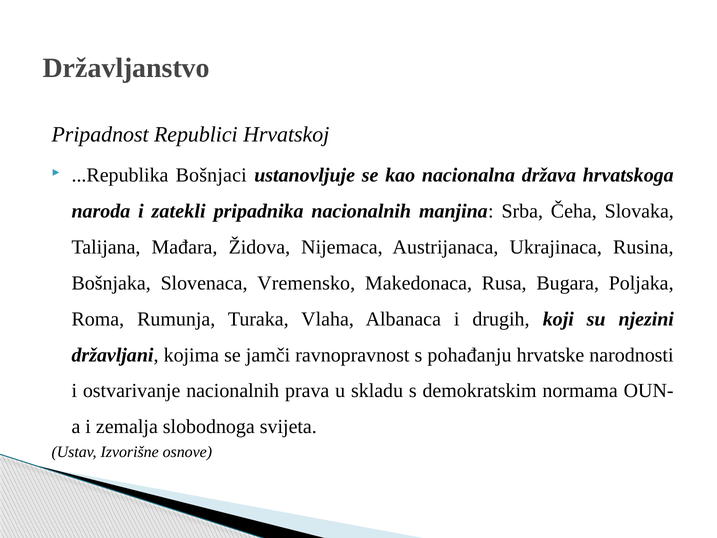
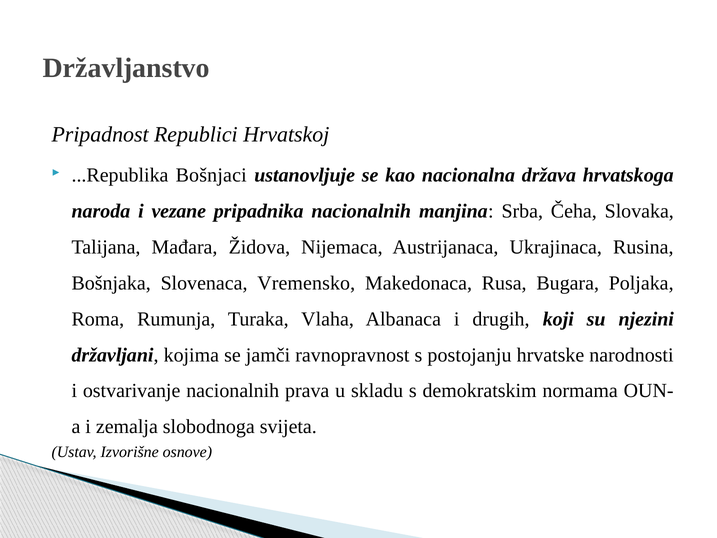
zatekli: zatekli -> vezane (179, 211)
pohađanju: pohađanju -> postojanju (469, 355)
